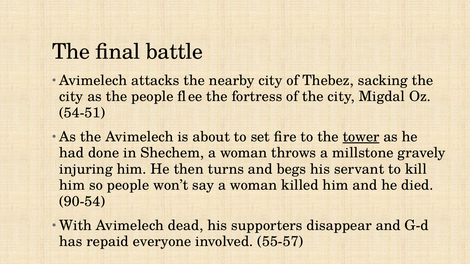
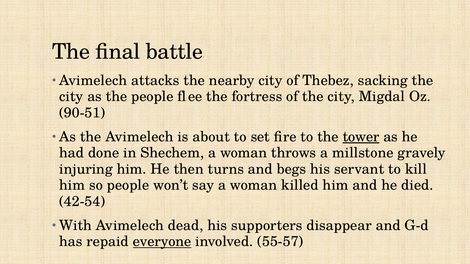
54-51: 54-51 -> 90-51 (82, 113)
90-54: 90-54 -> 42-54 (82, 202)
everyone underline: none -> present (162, 242)
